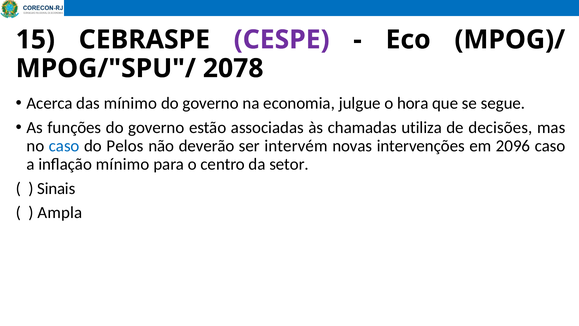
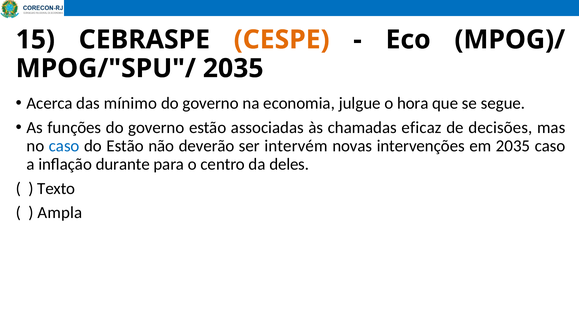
CESPE colour: purple -> orange (282, 40)
MPOG/"SPU"/ 2078: 2078 -> 2035 (233, 68)
utiliza: utiliza -> eficaz (422, 127)
do Pelos: Pelos -> Estão (125, 146)
em 2096: 2096 -> 2035 (513, 146)
inflação mínimo: mínimo -> durante (123, 164)
setor: setor -> deles (289, 164)
Sinais: Sinais -> Texto (56, 188)
